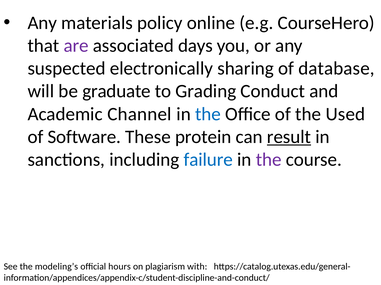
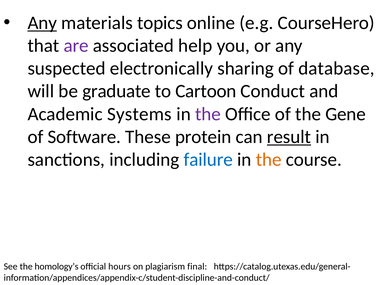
Any underline: none -> present (42, 23)
policy: policy -> topics (160, 23)
days: days -> help (195, 46)
Grading: Grading -> Cartoon (206, 91)
Channel: Channel -> Systems (139, 114)
the colour: blue -> purple (208, 114)
Used: Used -> Gene (346, 114)
the colour: purple -> orange (269, 160)
modeling’s: modeling’s -> homology’s (57, 267)
with: with -> final (197, 267)
